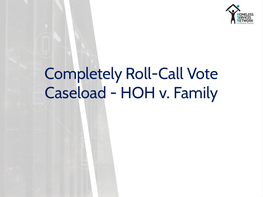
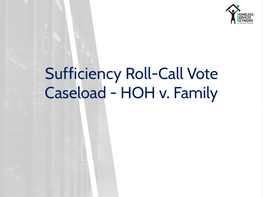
Completely: Completely -> Sufficiency (83, 74)
